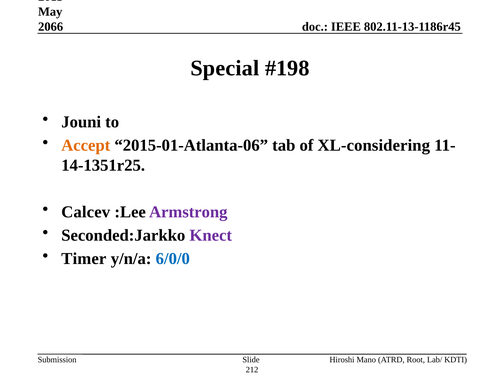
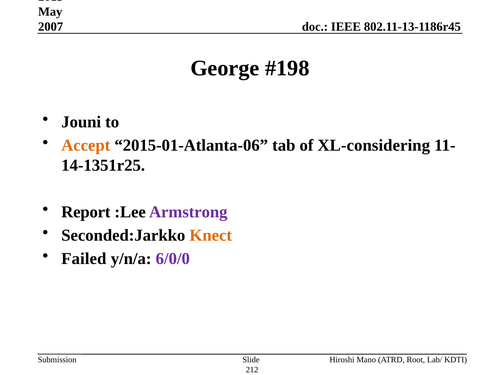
2066: 2066 -> 2007 (51, 27)
Special: Special -> George (225, 68)
Calcev: Calcev -> Report (86, 212)
Knect colour: purple -> orange (211, 235)
Timer: Timer -> Failed (84, 259)
6/0/0 colour: blue -> purple (173, 259)
